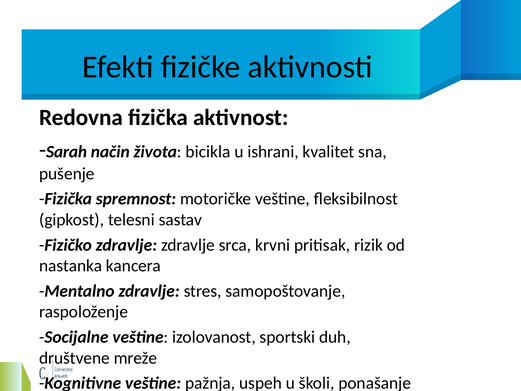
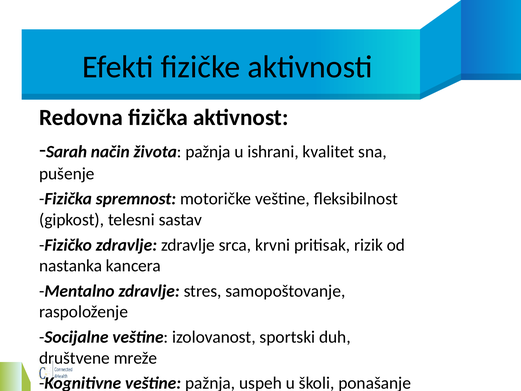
života bicikla: bicikla -> pažnja (208, 152)
